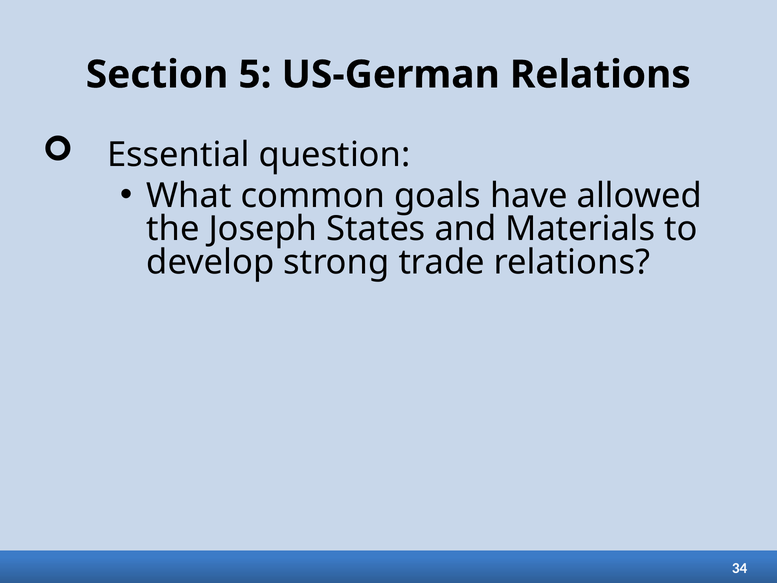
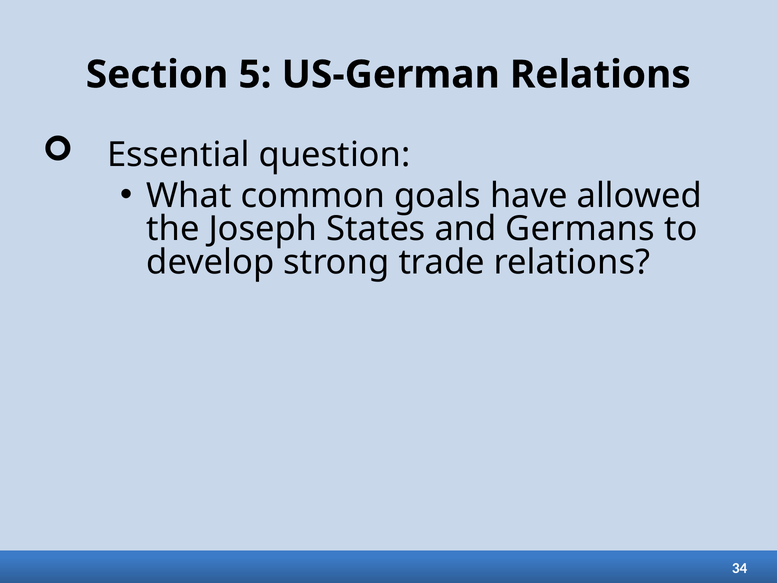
Materials: Materials -> Germans (580, 229)
